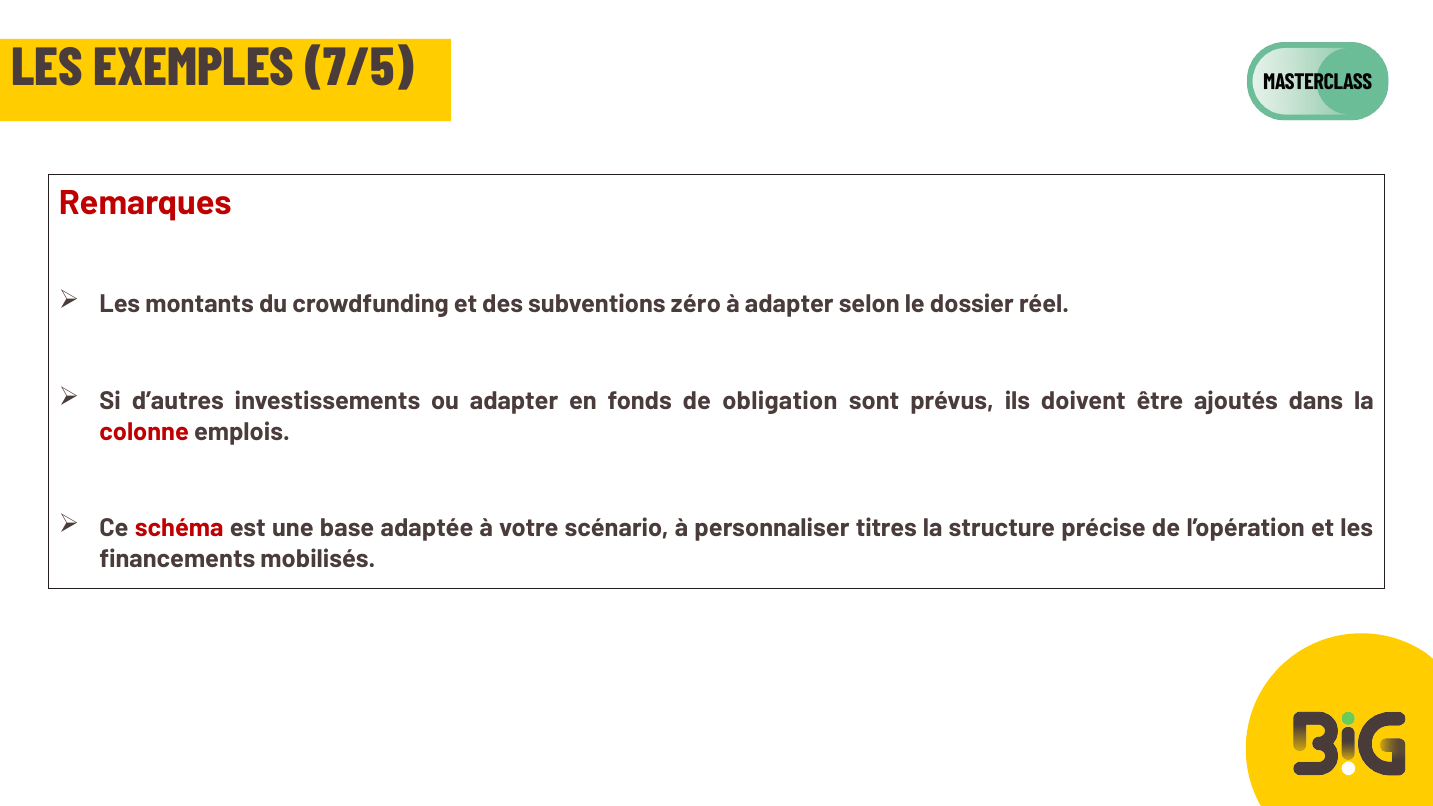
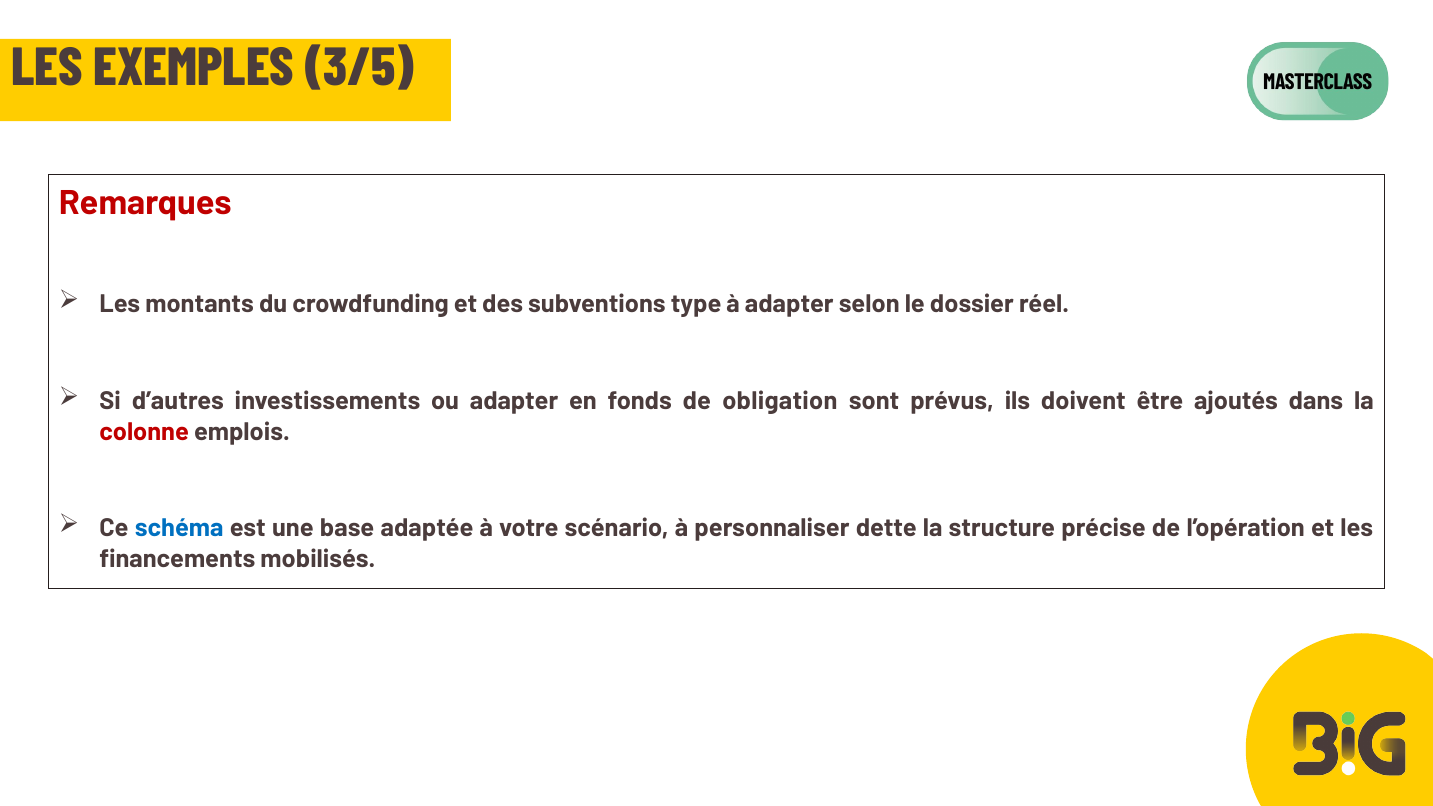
7/5: 7/5 -> 3/5 (360, 68)
zéro: zéro -> type (696, 305)
schéma colour: red -> blue (179, 528)
titres: titres -> dette (886, 528)
